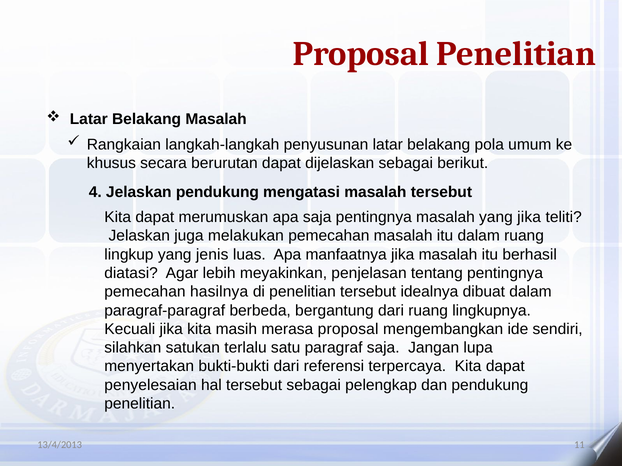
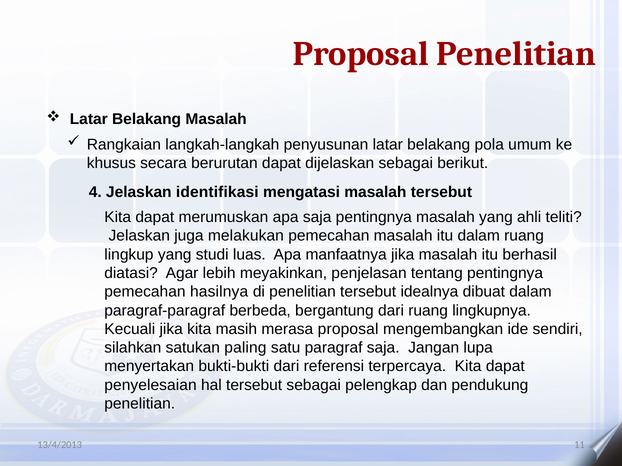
Jelaskan pendukung: pendukung -> identifikasi (217, 192)
yang jika: jika -> ahli (529, 217)
jenis: jenis -> studi (212, 255)
terlalu: terlalu -> paling (245, 348)
